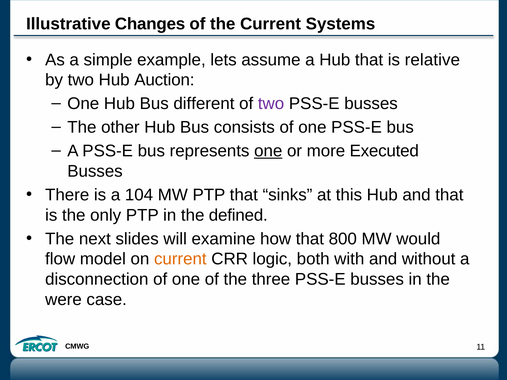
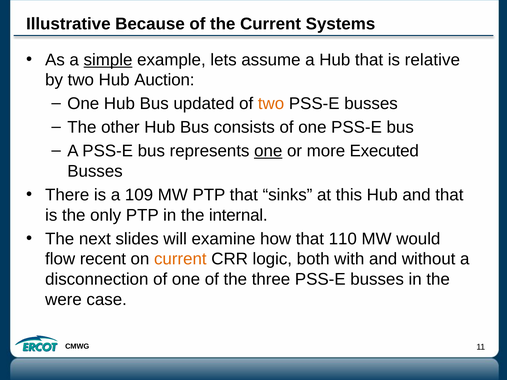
Changes: Changes -> Because (150, 24)
simple underline: none -> present (108, 60)
different: different -> updated (204, 104)
two colour: purple -> orange (271, 104)
104: 104 -> 109 (139, 195)
defined: defined -> internal (238, 215)
800: 800 -> 110 (343, 239)
model: model -> recent (103, 259)
